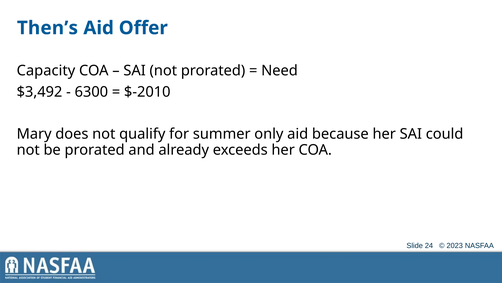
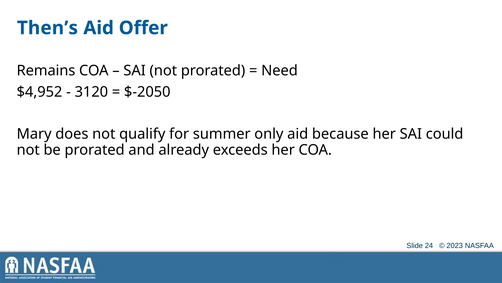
Capacity: Capacity -> Remains (46, 71)
$3,492: $3,492 -> $4,952 (39, 92)
6300: 6300 -> 3120 (91, 92)
$-2010: $-2010 -> $-2050 (147, 92)
